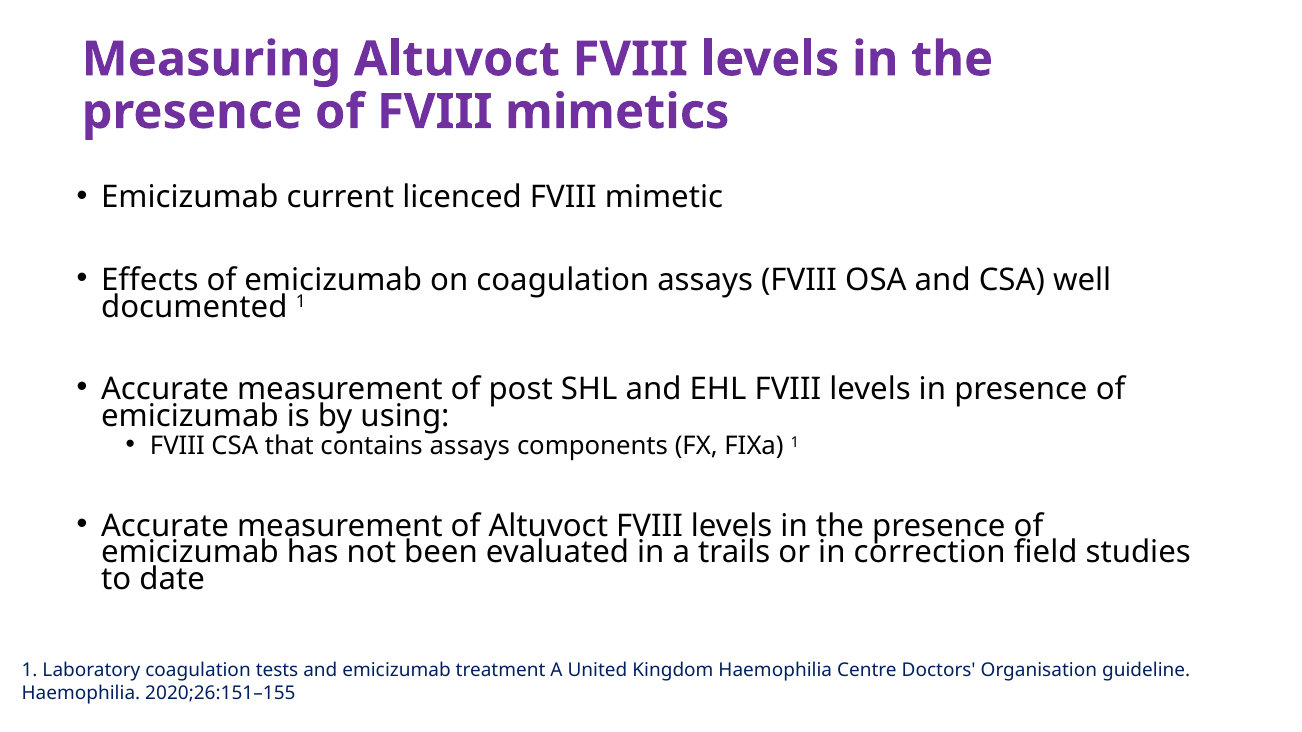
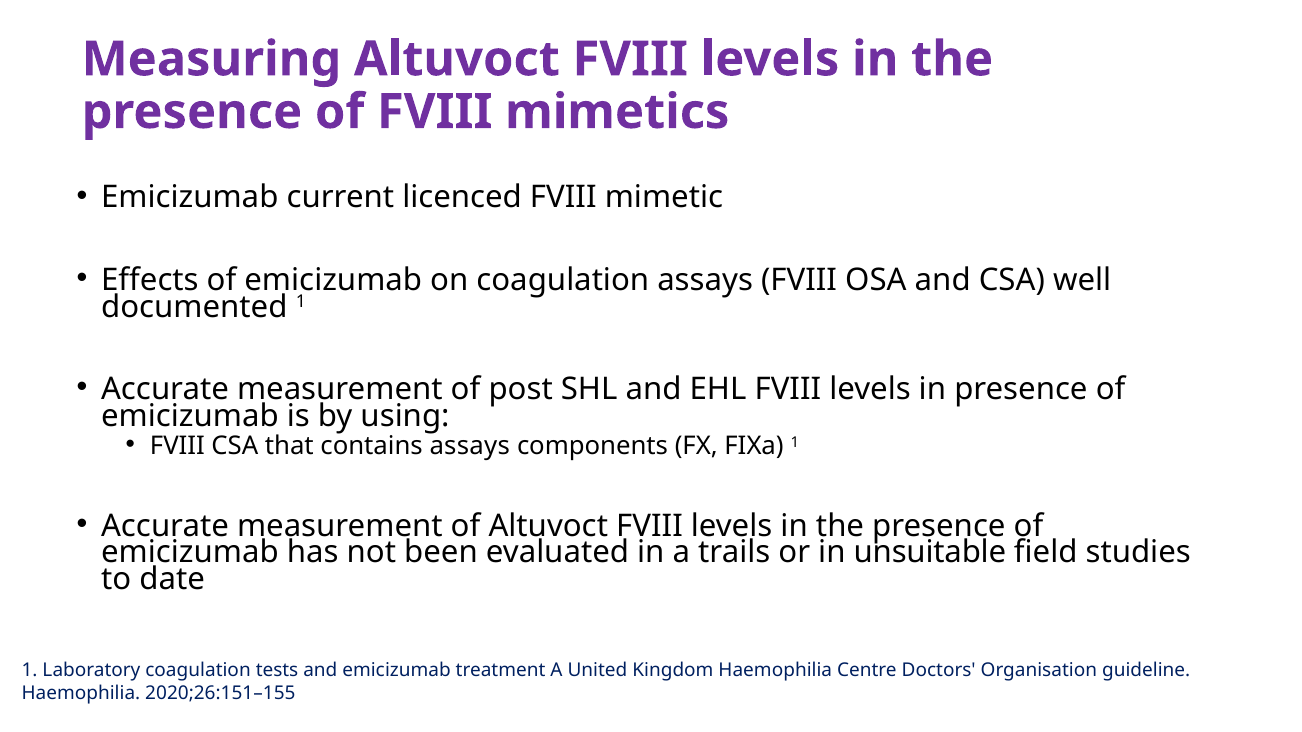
correction: correction -> unsuitable (930, 553)
